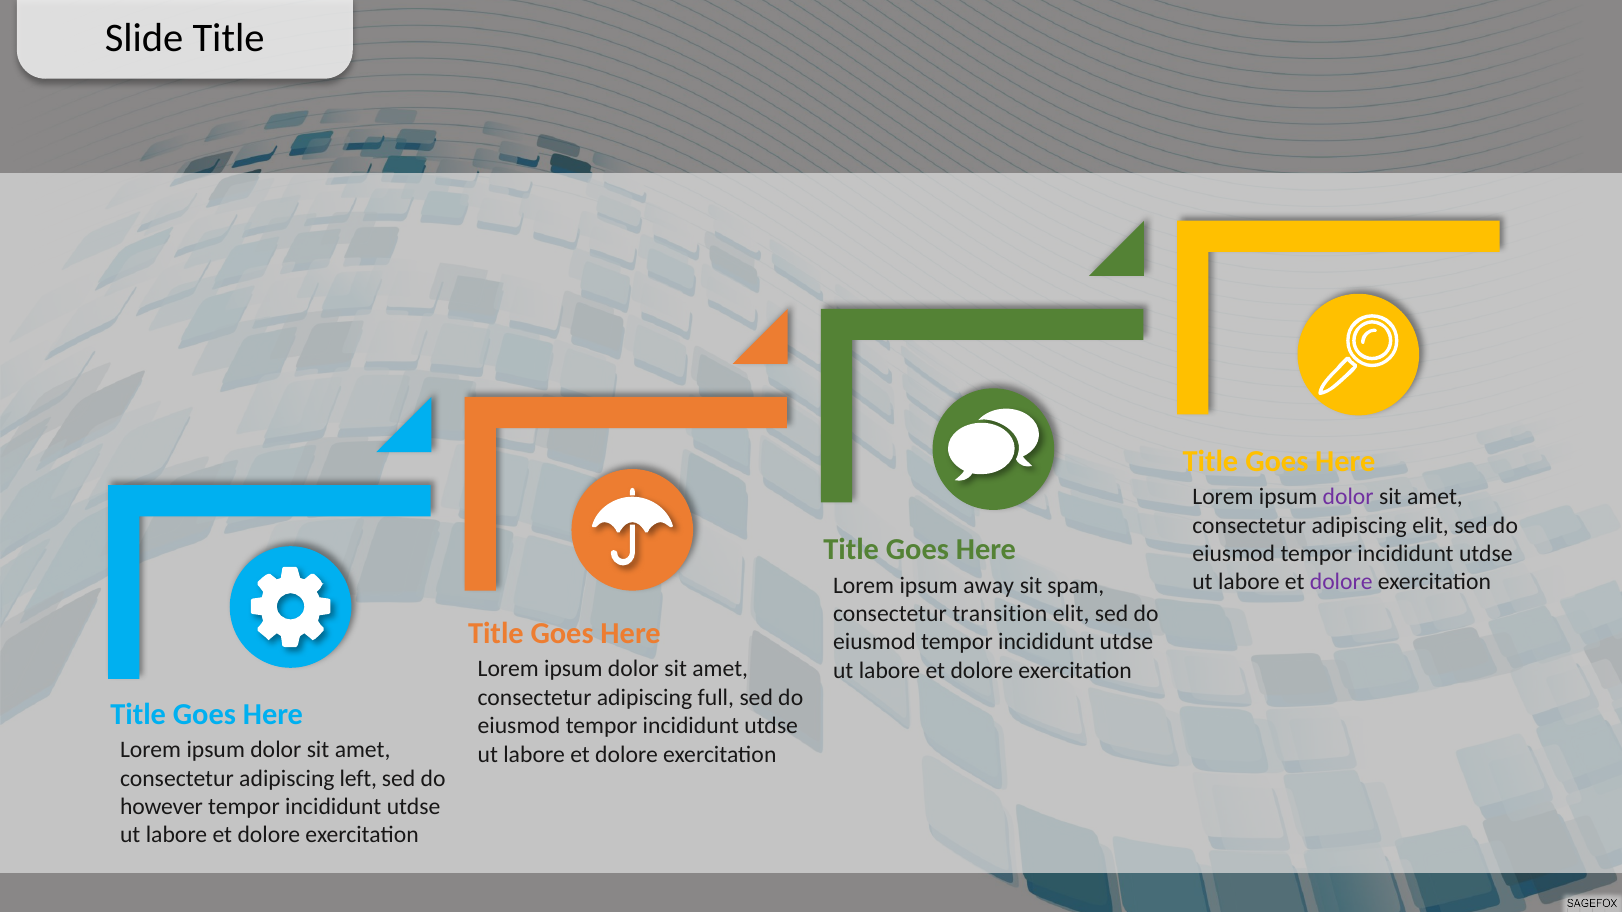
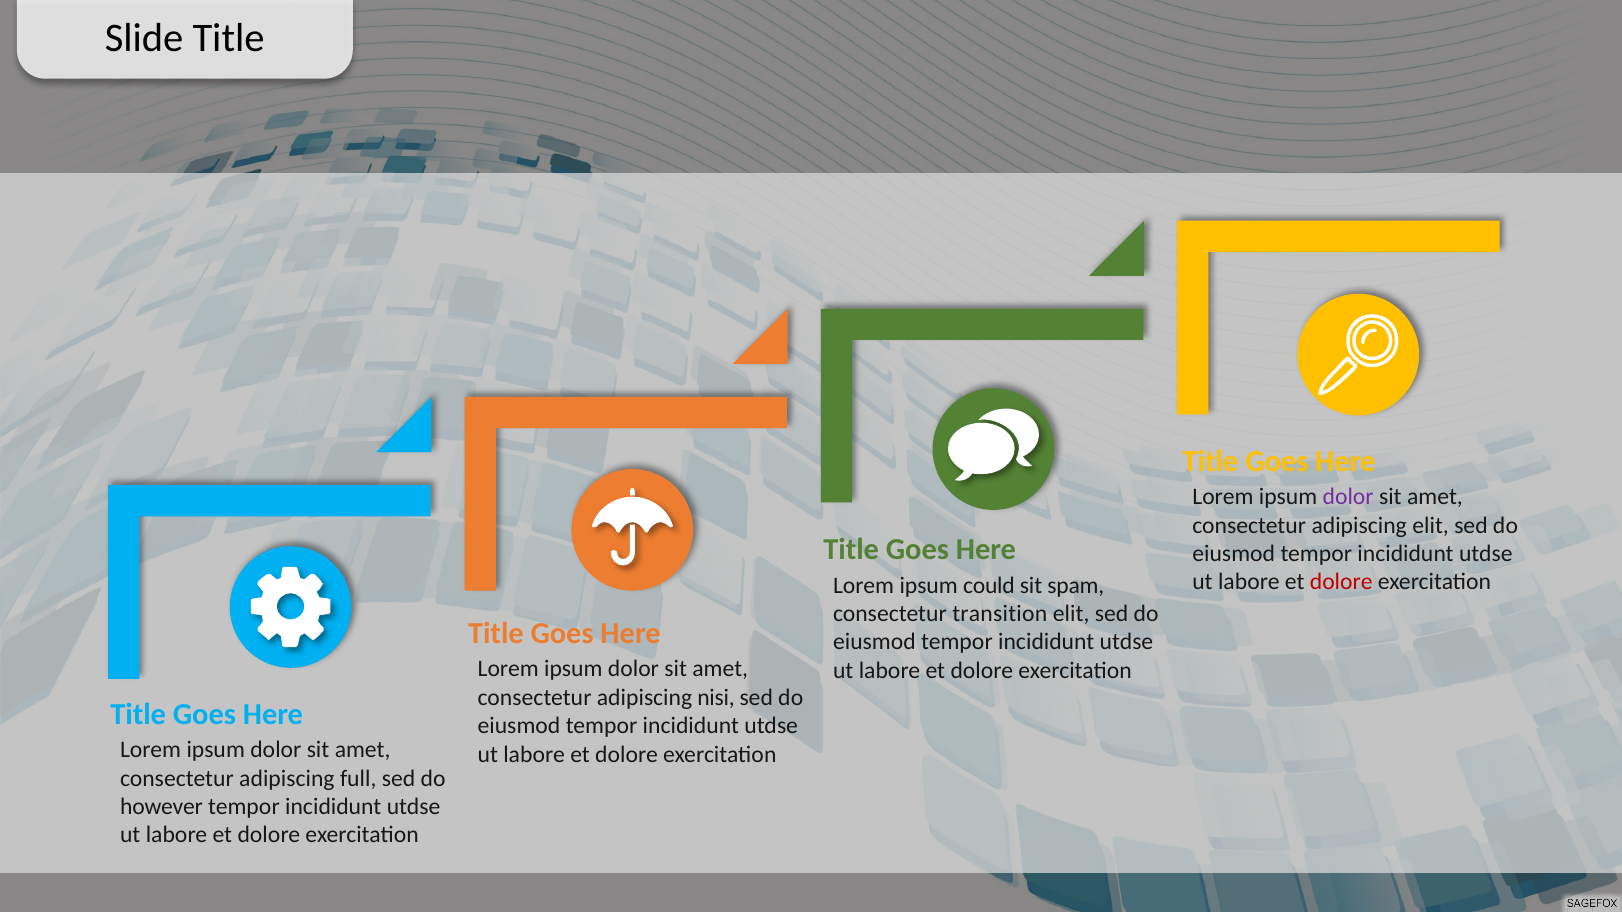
dolore colour: purple -> red (1341, 582)
away: away -> could (989, 585)
full: full -> nisi (716, 698)
left: left -> full (358, 779)
